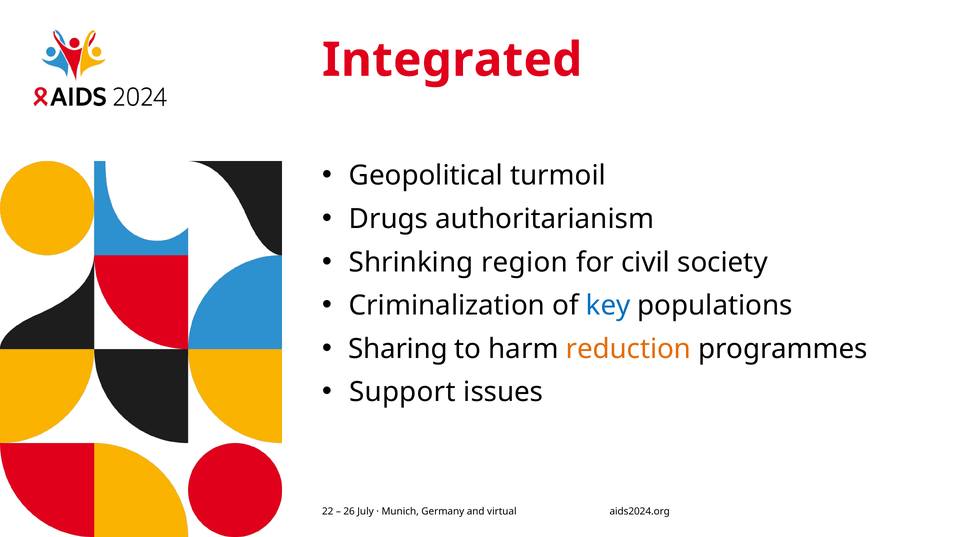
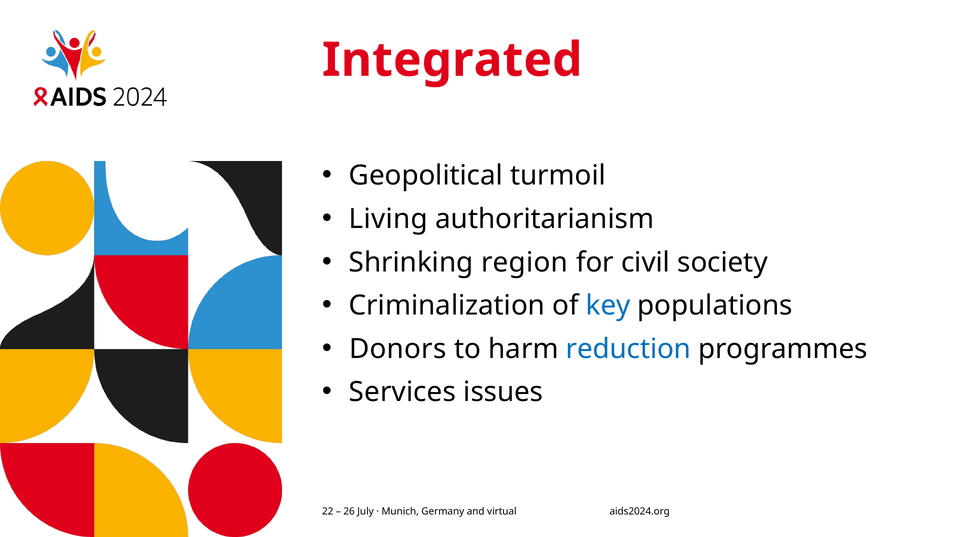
Drugs: Drugs -> Living (388, 219)
Sharing: Sharing -> Donors (398, 349)
reduction colour: orange -> blue (628, 349)
Support: Support -> Services (403, 392)
